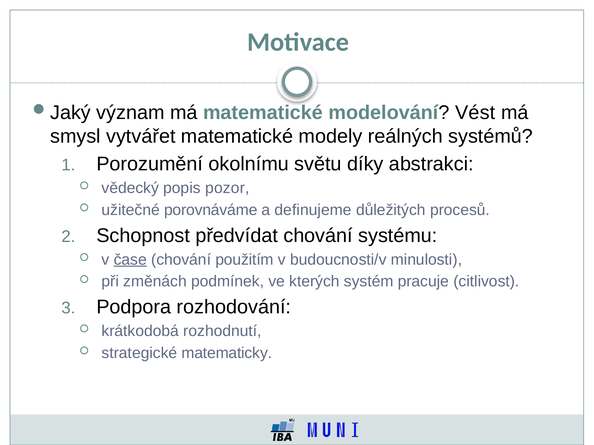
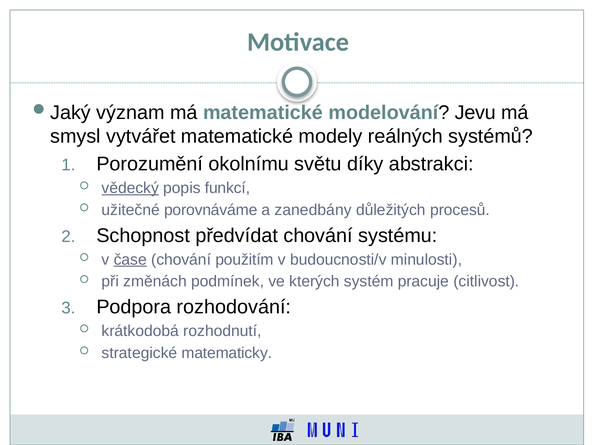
Vést: Vést -> Jevu (475, 113)
vědecký underline: none -> present (130, 188)
pozor: pozor -> funkcí (227, 188)
definujeme: definujeme -> zanedbány (313, 210)
